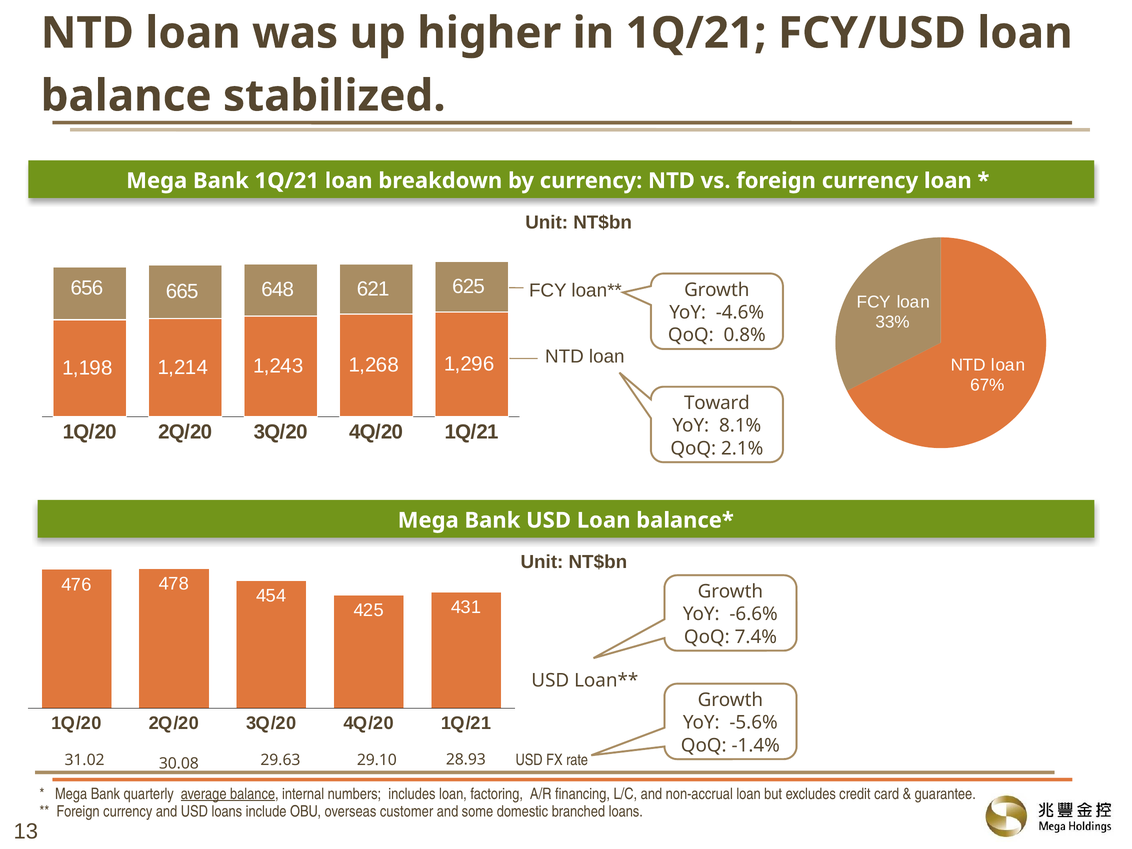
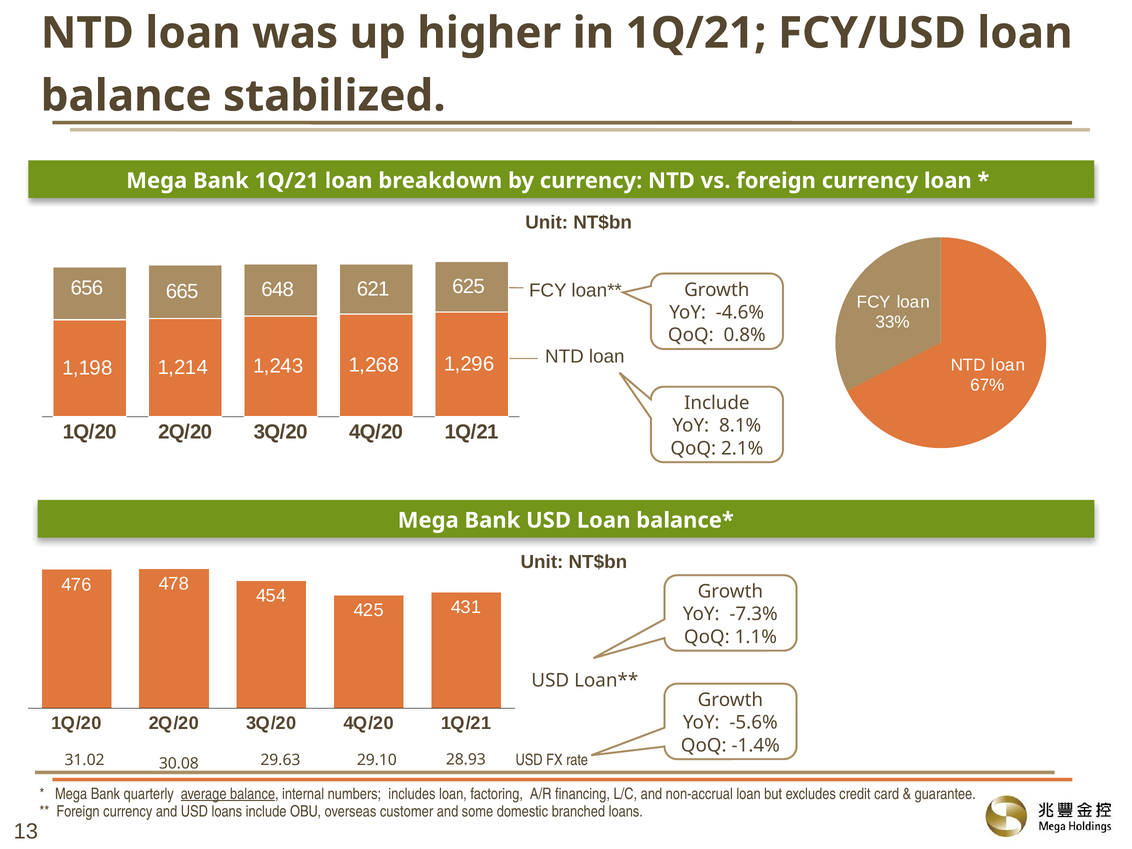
Toward: Toward -> Include (717, 403)
-6.6%: -6.6% -> -7.3% (754, 614)
7.4%: 7.4% -> 1.1% (756, 637)
